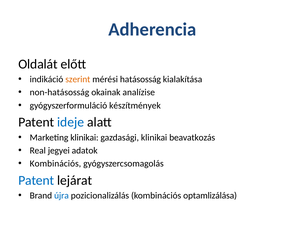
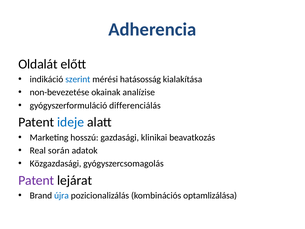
szerint colour: orange -> blue (78, 79)
non-hatásosság: non-hatásosság -> non-bevezetése (60, 92)
készítmények: készítmények -> differenciálás (135, 105)
Marketing klinikai: klinikai -> hosszú (84, 137)
jegyei: jegyei -> során (59, 150)
Kombinációs: Kombinációs -> Közgazdasági (56, 163)
Patent colour: blue -> purple (36, 180)
